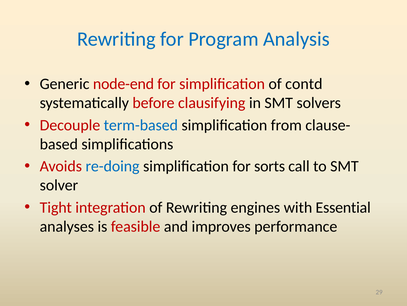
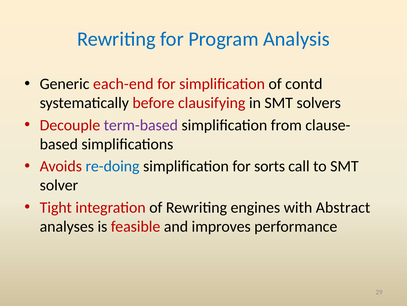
node-end: node-end -> each-end (123, 84)
term-based colour: blue -> purple (141, 125)
Essential: Essential -> Abstract (343, 207)
